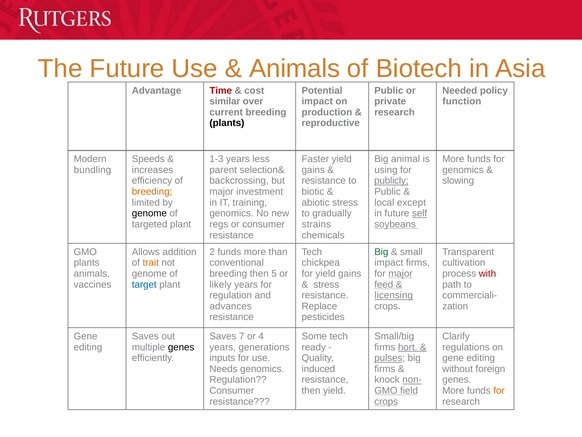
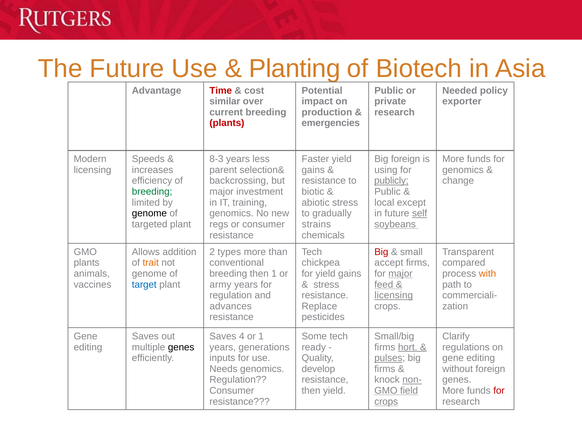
Animals: Animals -> Planting (295, 69)
function: function -> exporter (462, 101)
plants colour: black -> red (227, 123)
reproductive: reproductive -> emergencies (331, 123)
1-3: 1-3 -> 8-3 (216, 159)
Big animal: animal -> foreign (406, 159)
bundling: bundling -> licensing (93, 170)
slowing: slowing -> change (458, 181)
breeding colour: orange -> green (152, 191)
2 funds: funds -> types (229, 252)
Big colour: green -> red (381, 252)
impact: impact -> accept (389, 262)
cultivation: cultivation -> compared (464, 262)
then 5: 5 -> 1 (274, 273)
with colour: red -> orange (487, 273)
likely: likely -> army (220, 284)
7: 7 -> 4 (242, 336)
or 4: 4 -> 1 (261, 336)
induced: induced -> develop (318, 368)
for colour: orange -> red (499, 390)
